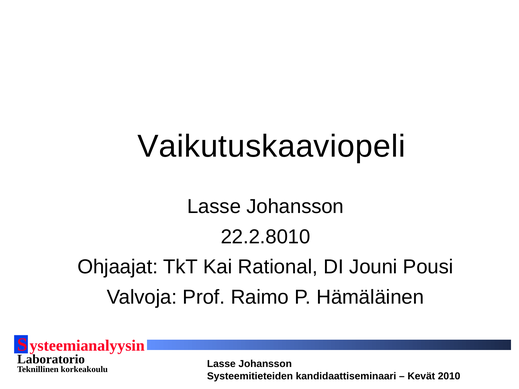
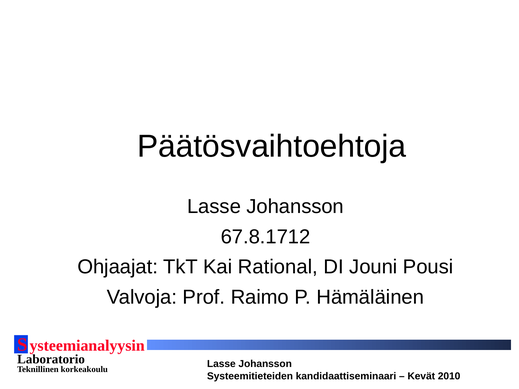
Vaikutuskaaviopeli: Vaikutuskaaviopeli -> Päätösvaihtoehtoja (272, 146)
22.2.8010: 22.2.8010 -> 67.8.1712 (266, 237)
